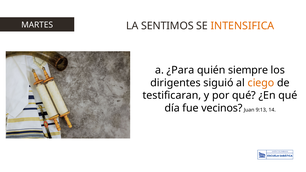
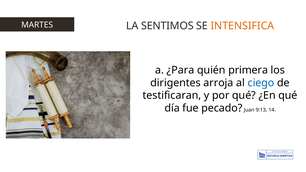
siempre: siempre -> primera (248, 70)
siguió: siguió -> arroja (218, 83)
ciego colour: orange -> blue (261, 83)
vecinos: vecinos -> pecado (222, 108)
